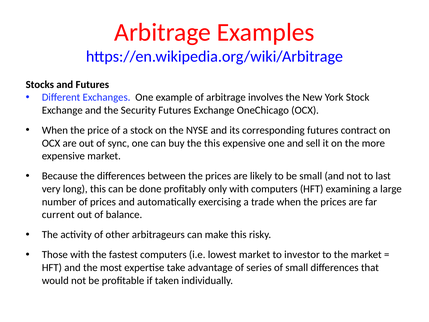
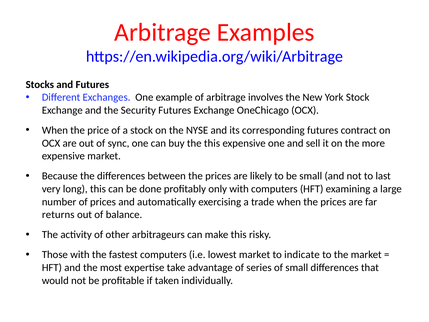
current: current -> returns (58, 215)
investor: investor -> indicate (302, 255)
